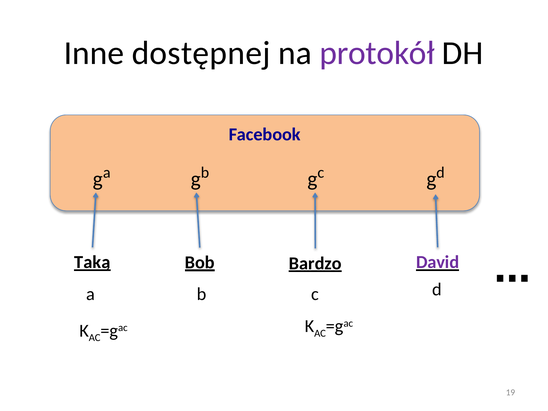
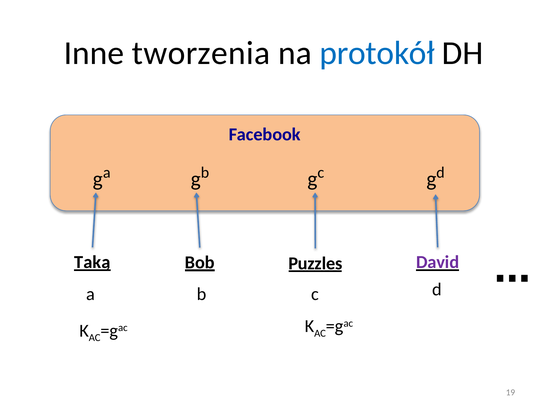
dostępnej: dostępnej -> tworzenia (201, 53)
protokół colour: purple -> blue (377, 53)
Bardzo: Bardzo -> Puzzles (315, 263)
